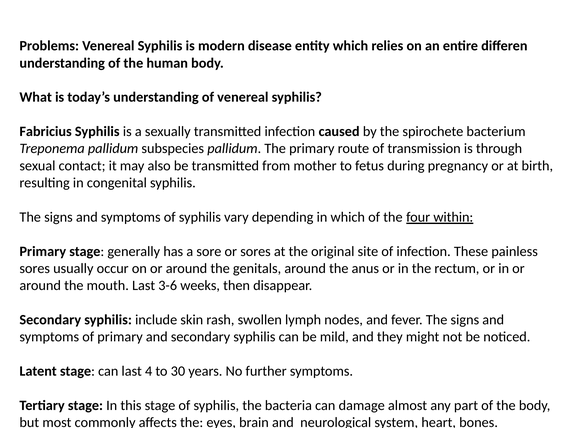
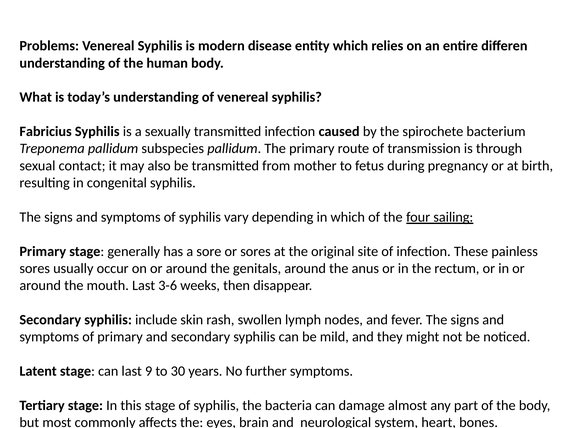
within: within -> sailing (453, 217)
4: 4 -> 9 (149, 371)
